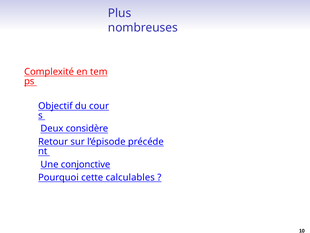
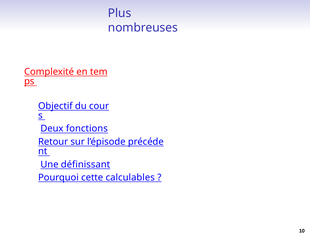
considère: considère -> fonctions (87, 128)
conjonctive: conjonctive -> définissant (85, 164)
